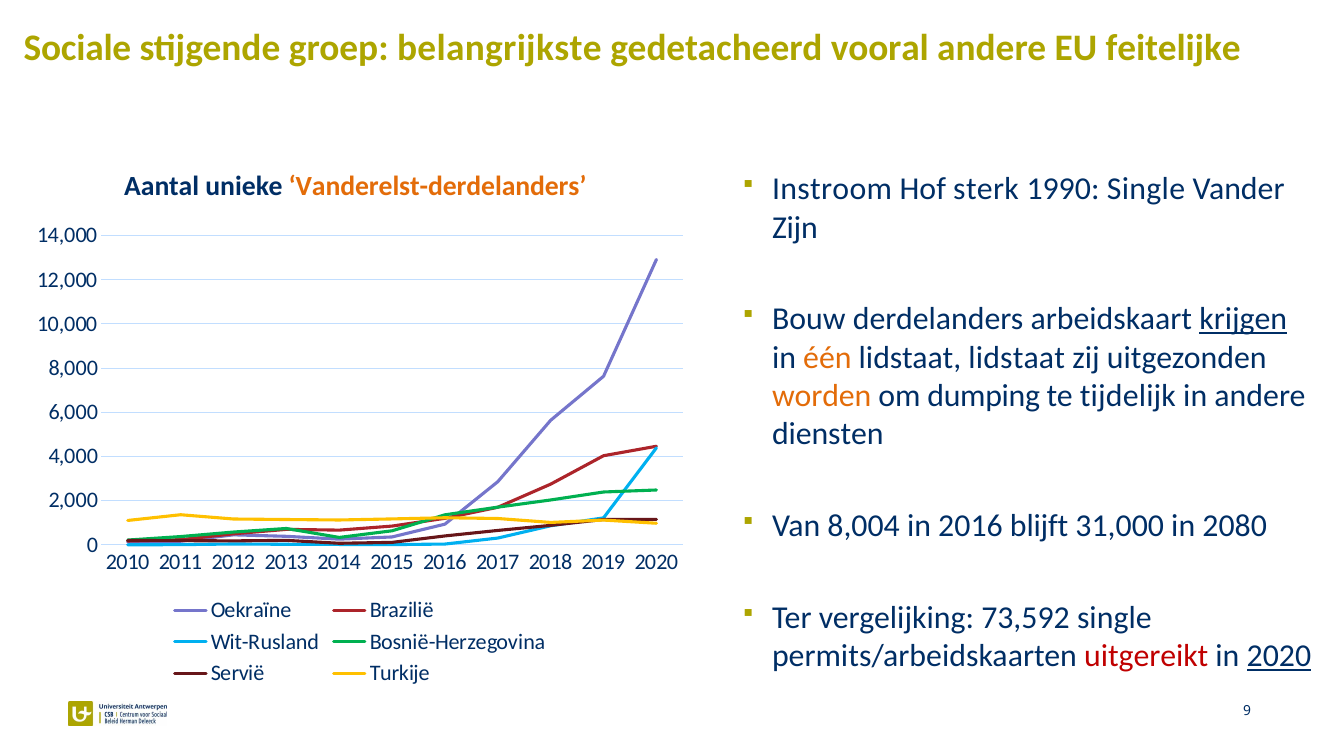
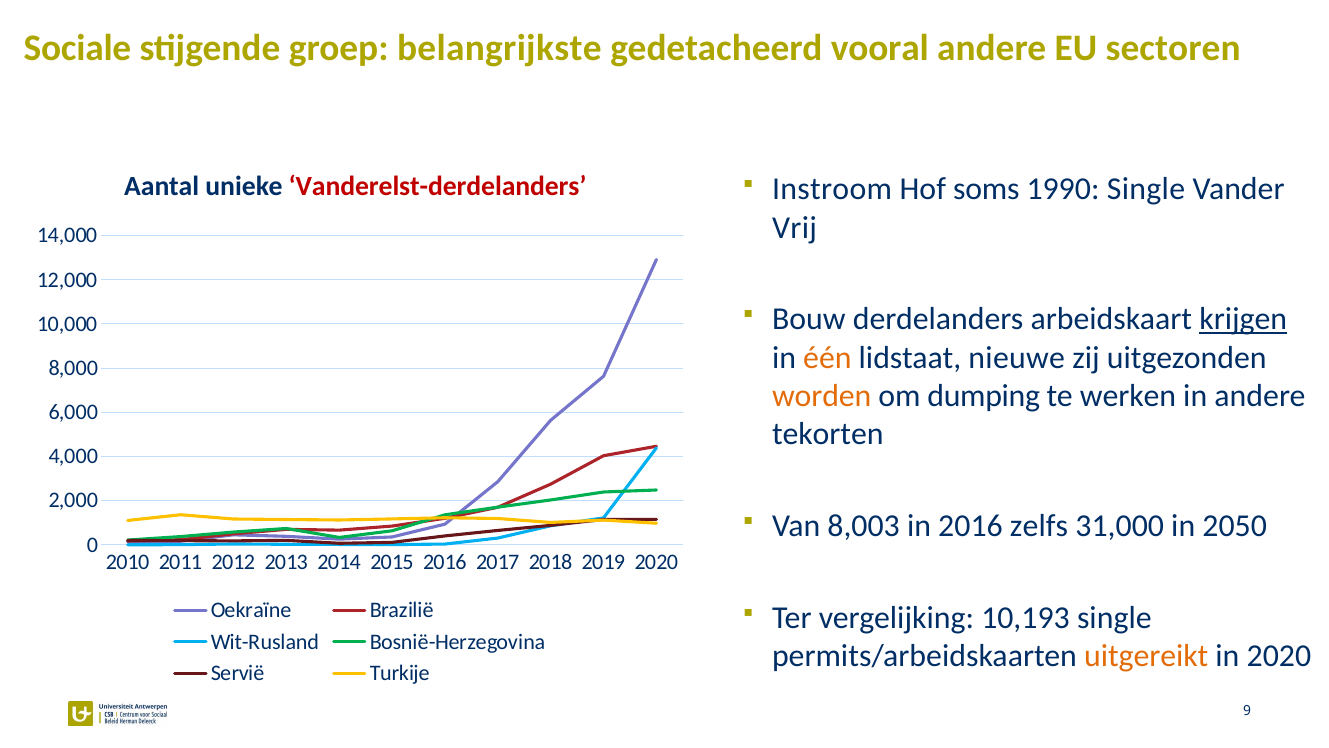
feitelijke: feitelijke -> sectoren (1173, 48)
Vanderelst-derdelanders colour: orange -> red (438, 186)
sterk: sterk -> soms (986, 189)
Zijn: Zijn -> Vrij (795, 227)
lidstaat lidstaat: lidstaat -> nieuwe (1017, 357)
tijdelijk: tijdelijk -> werken (1128, 396)
diensten: diensten -> tekorten (828, 434)
8,004: 8,004 -> 8,003 (864, 526)
blijft: blijft -> zelfs (1039, 526)
2080: 2080 -> 2050 (1235, 526)
73,592: 73,592 -> 10,193 (1026, 618)
uitgereikt colour: red -> orange (1146, 656)
2020 underline: present -> none (1279, 656)
